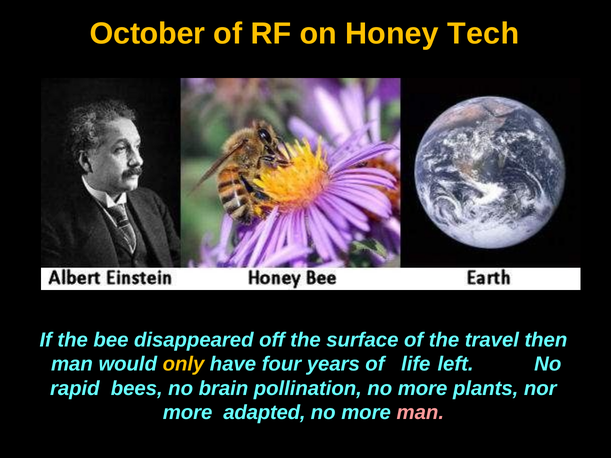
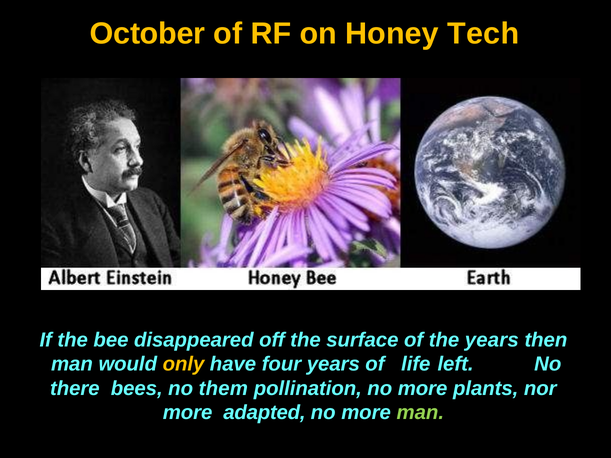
the travel: travel -> years (492, 340)
rapid: rapid -> there (75, 389)
brain: brain -> them (223, 389)
man colour: pink -> light green (420, 413)
